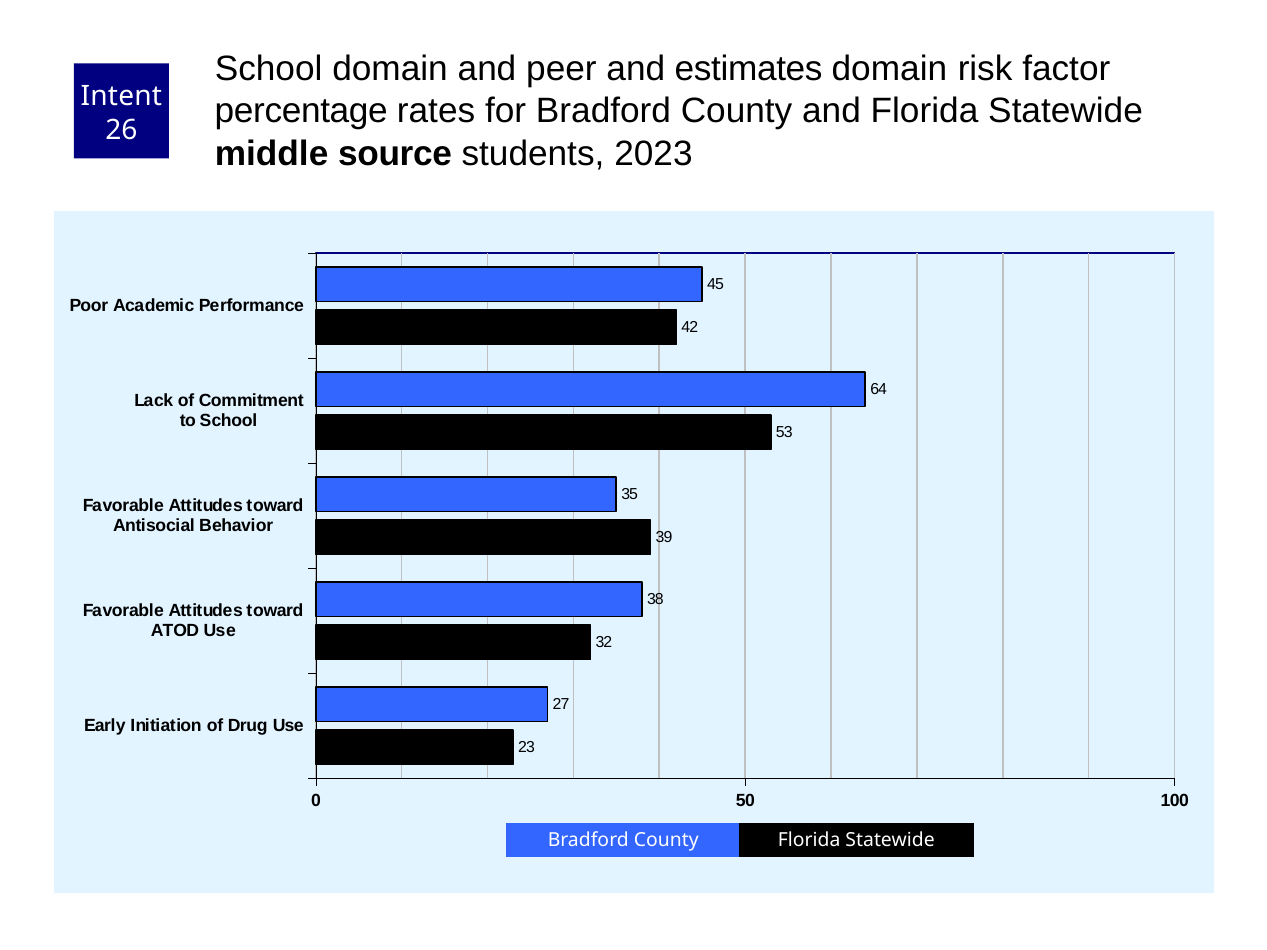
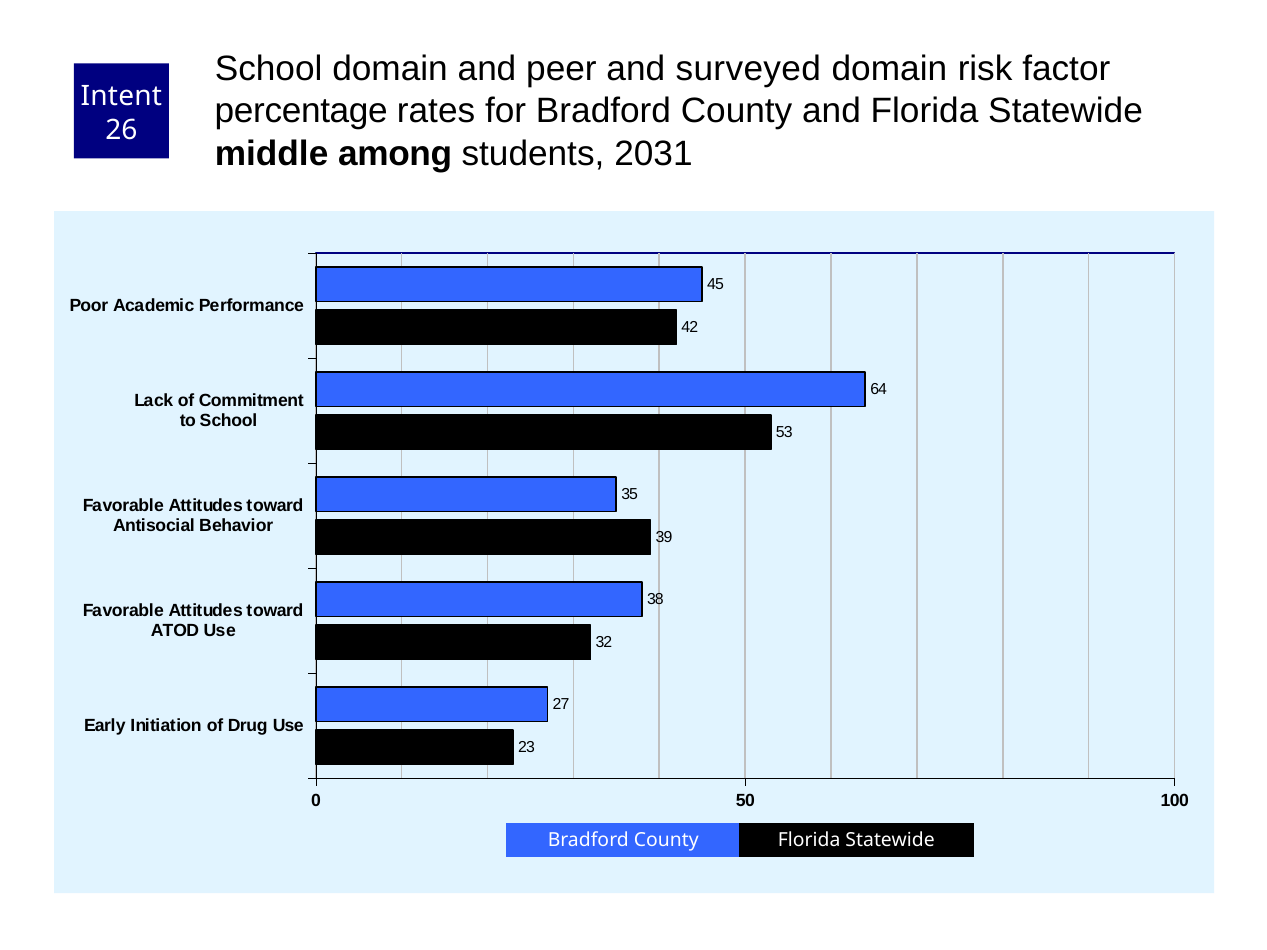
estimates: estimates -> surveyed (748, 69)
source: source -> among (395, 154)
2023: 2023 -> 2031 (653, 154)
